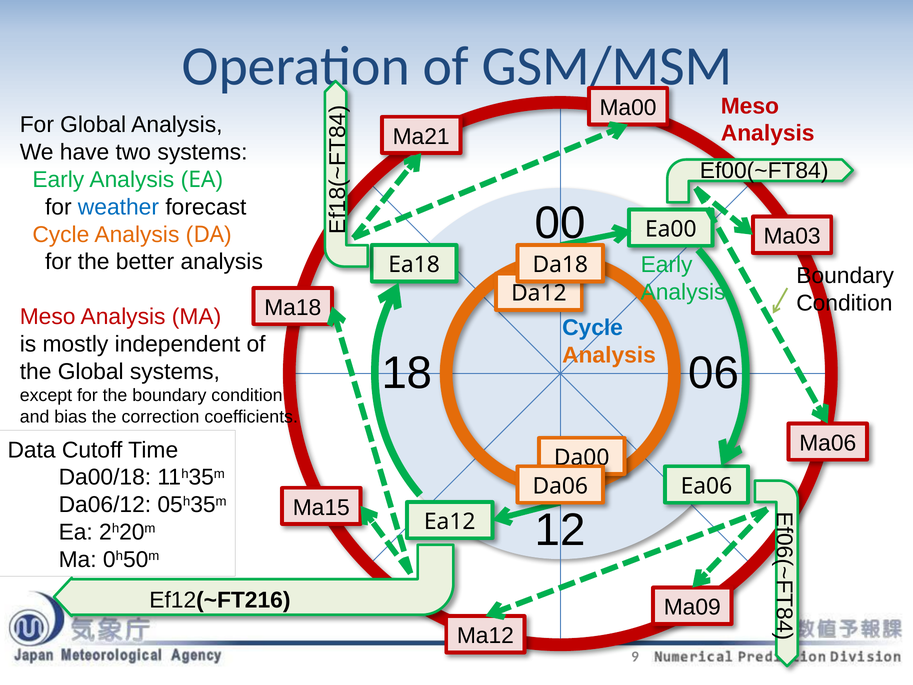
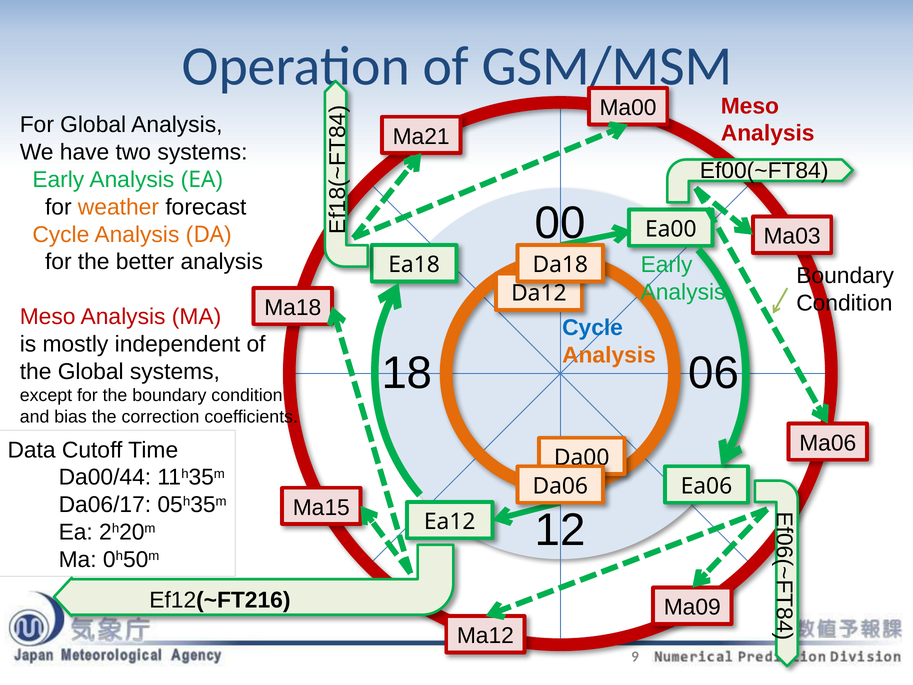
weather colour: blue -> orange (118, 207)
Da00/18: Da00/18 -> Da00/44 (105, 477)
Da06/12: Da06/12 -> Da06/17 (105, 505)
